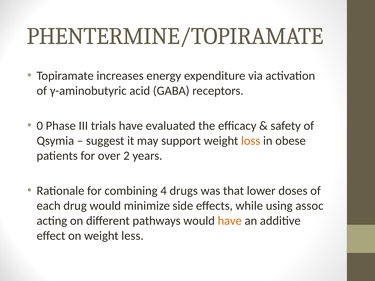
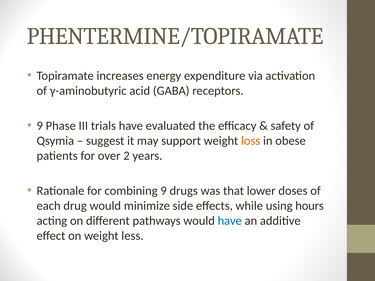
0: 0 -> 9 (40, 126)
combining 4: 4 -> 9 (164, 191)
assoc: assoc -> hours (310, 206)
have colour: orange -> blue (230, 221)
